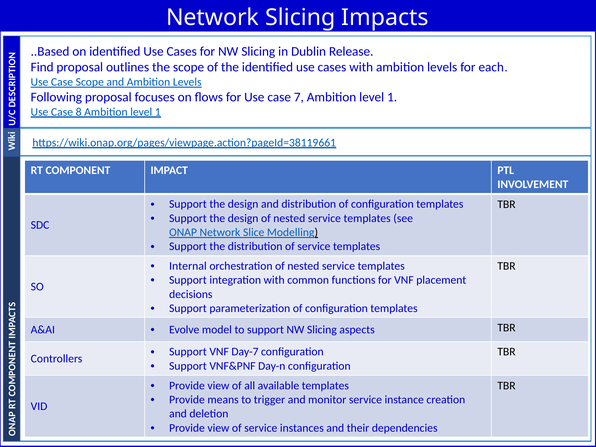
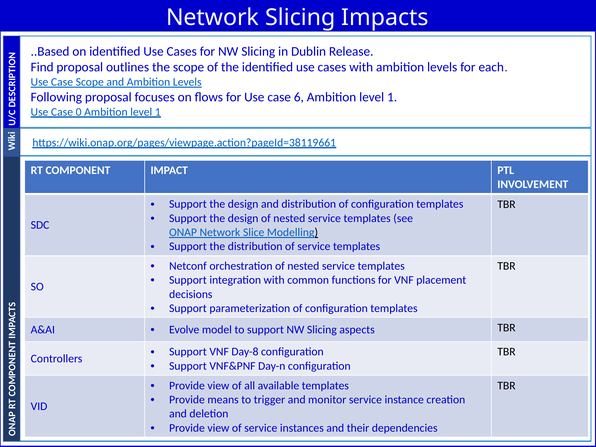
7: 7 -> 6 (299, 97)
8: 8 -> 0 (79, 112)
Internal: Internal -> Netconf (188, 266)
Day-7: Day-7 -> Day-8 (245, 352)
